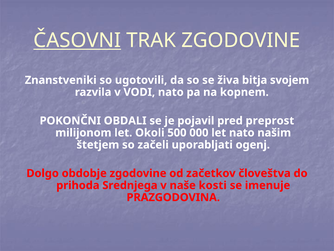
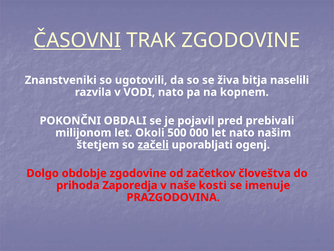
svojem: svojem -> naselili (290, 80)
preprost: preprost -> prebivali (270, 120)
začeli underline: none -> present (153, 145)
Srednjega: Srednjega -> Zaporedja (130, 185)
